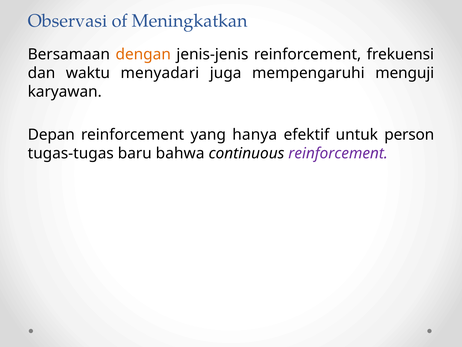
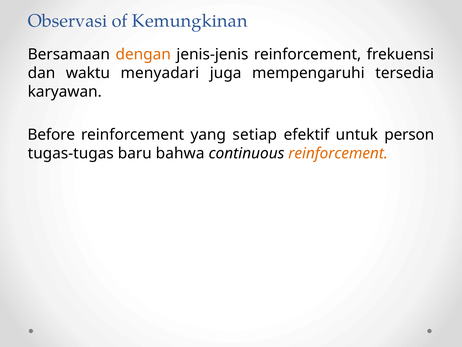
Meningkatkan: Meningkatkan -> Kemungkinan (190, 21)
menguji: menguji -> tersedia (405, 73)
Depan: Depan -> Before (51, 135)
hanya: hanya -> setiap (255, 135)
reinforcement colour: purple -> orange (338, 153)
